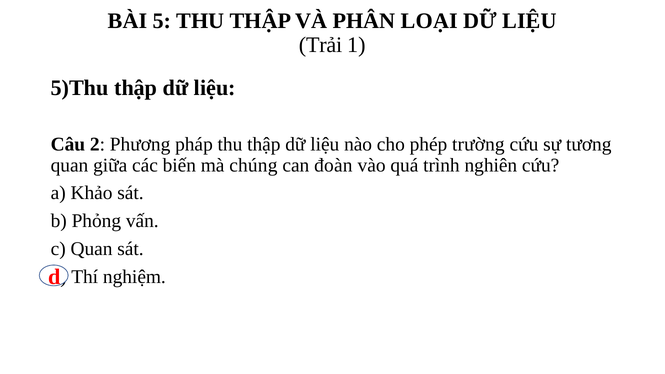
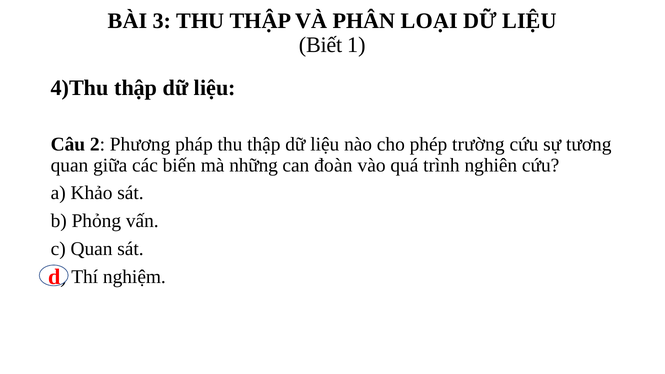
5: 5 -> 3 (162, 21)
Trải: Trải -> Biết (321, 45)
5)Thu: 5)Thu -> 4)Thu (80, 88)
chúng: chúng -> những (254, 165)
